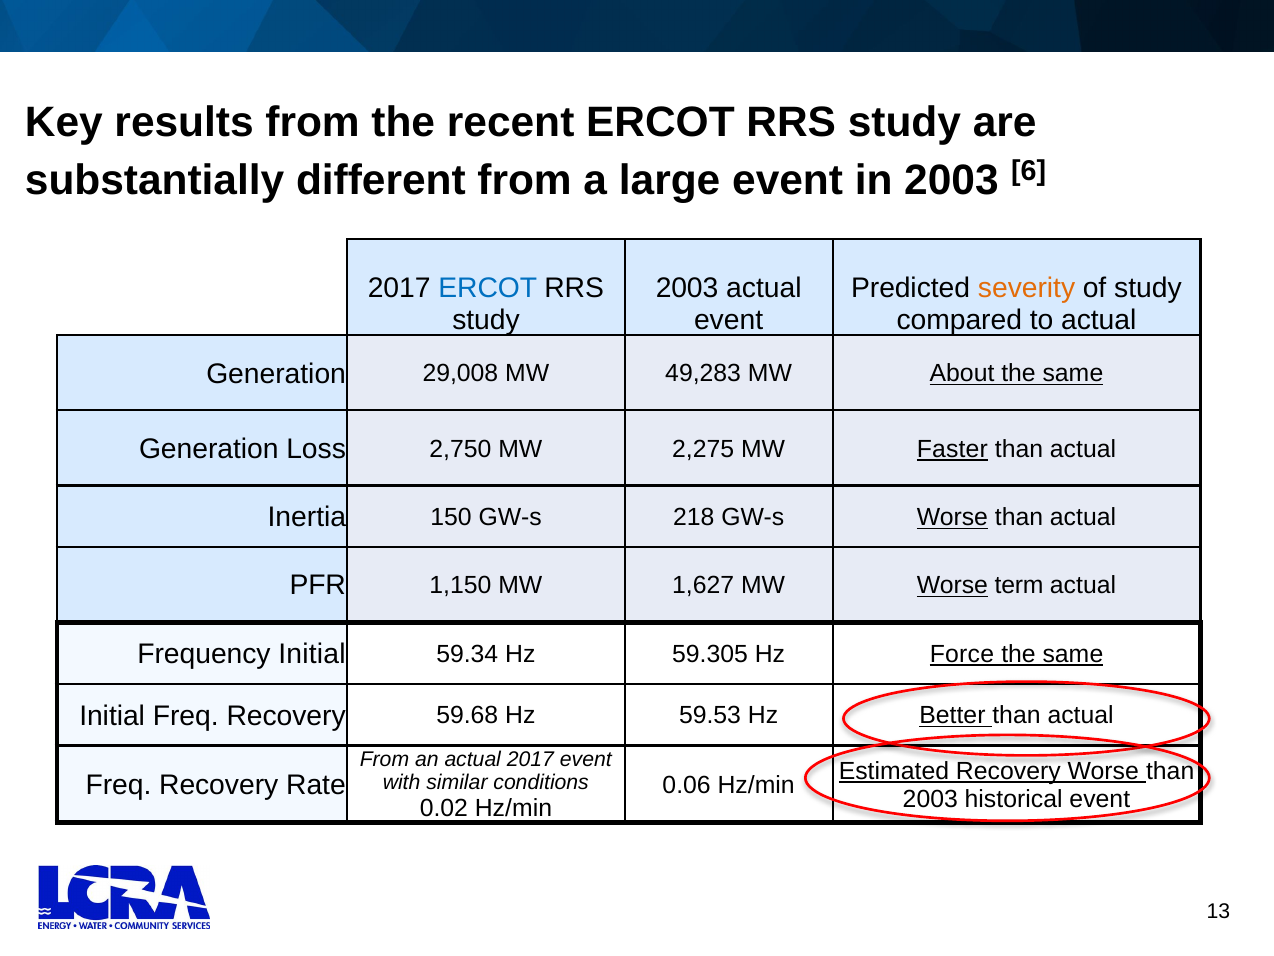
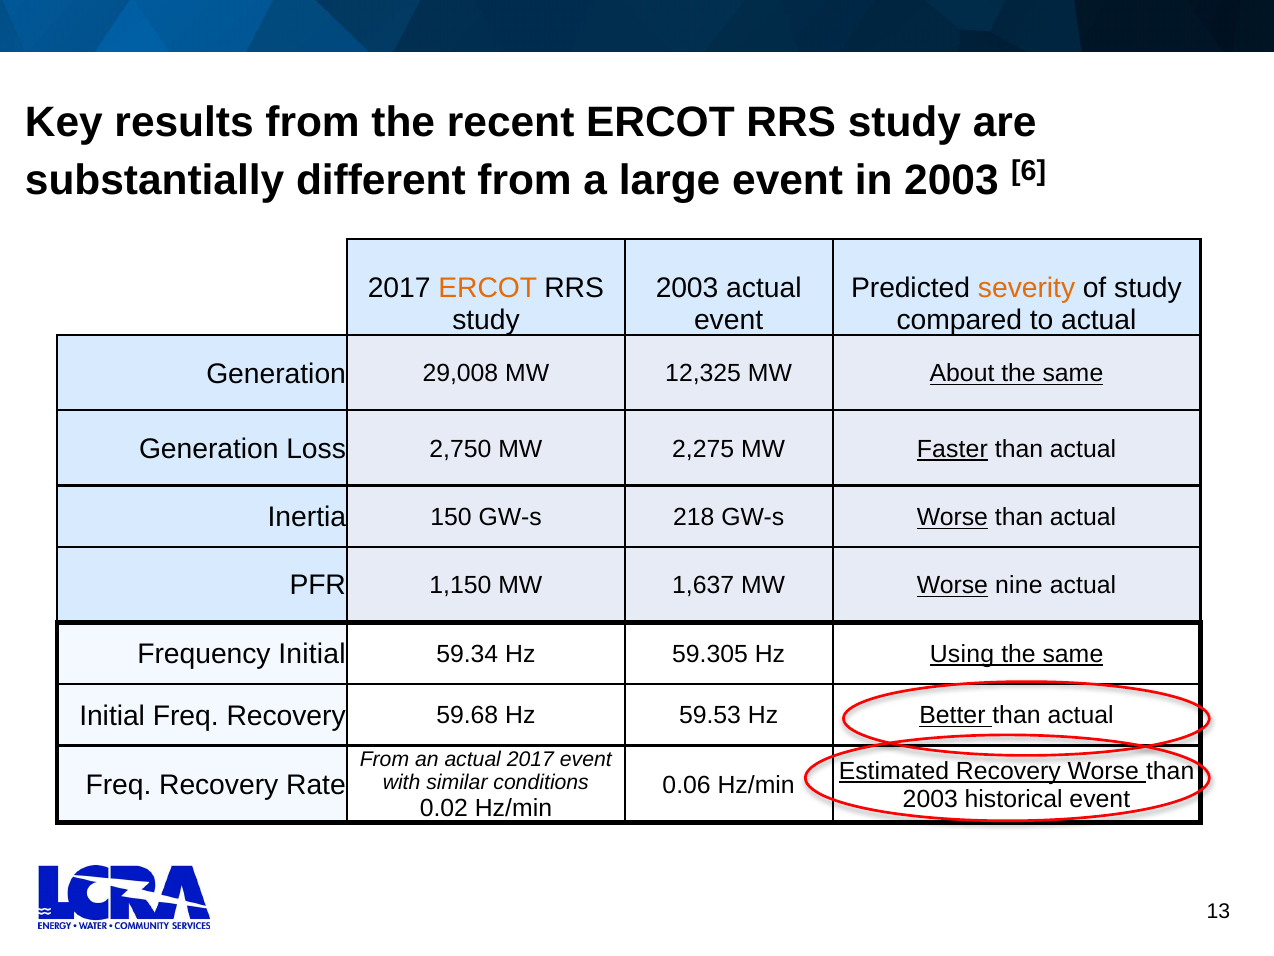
ERCOT colour: blue -> orange (488, 288)
49,283: 49,283 -> 12,325 (703, 373)
1,627: 1,627 -> 1,637 (703, 585)
term: term -> nine (1019, 585)
Force: Force -> Using (962, 654)
